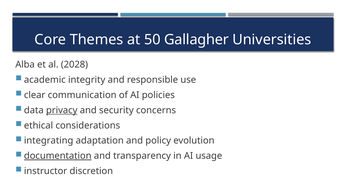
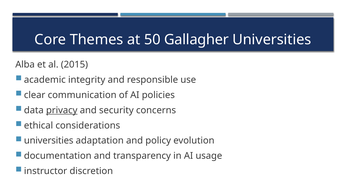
2028: 2028 -> 2015 (74, 65)
integrating: integrating -> universities (49, 141)
documentation underline: present -> none (58, 156)
